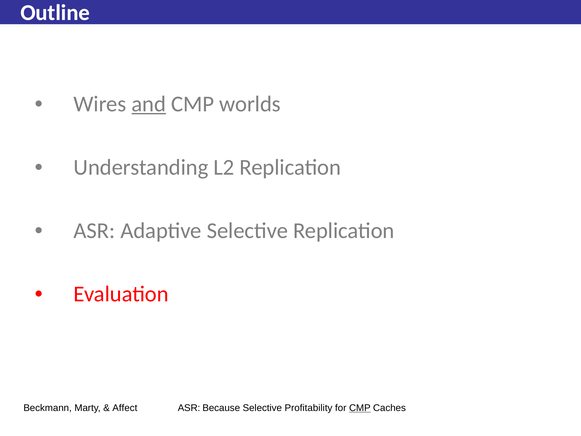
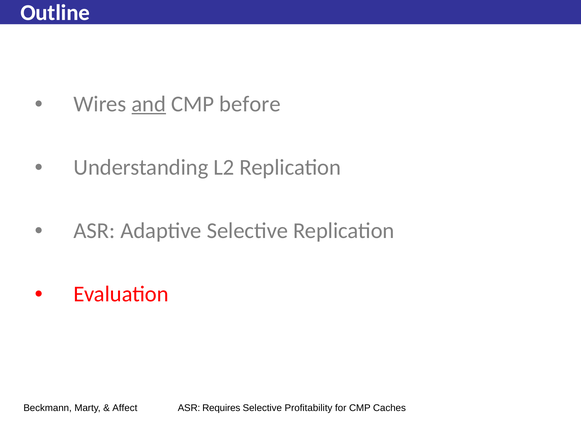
worlds: worlds -> before (250, 104)
Because: Because -> Requires (221, 408)
CMP underline: present -> none (360, 408)
